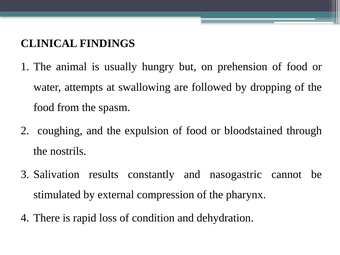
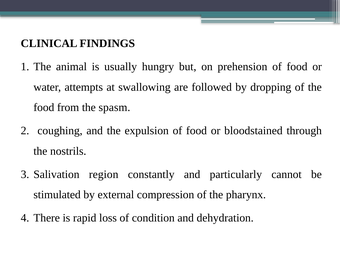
results: results -> region (104, 174)
nasogastric: nasogastric -> particularly (236, 174)
